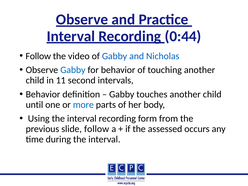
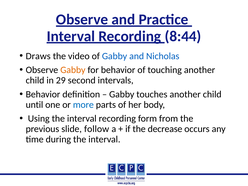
0:44: 0:44 -> 8:44 (183, 36)
Follow: Follow -> Draws (38, 56)
Gabby colour: blue -> orange (73, 70)
11: 11 -> 29 (61, 80)
assessed: assessed -> decrease (165, 129)
